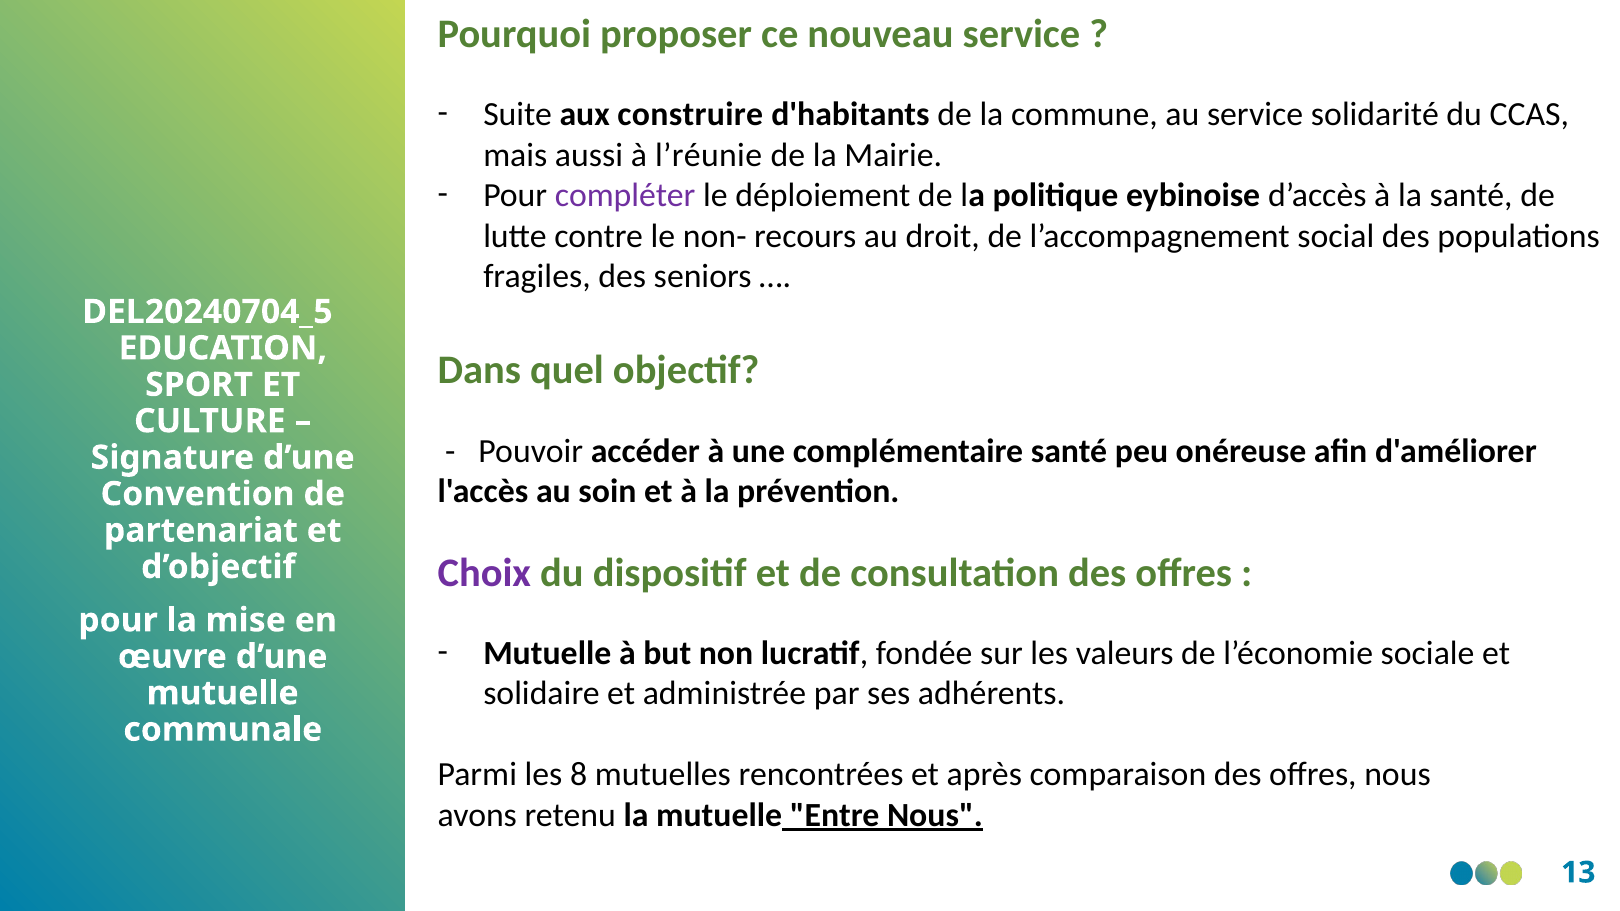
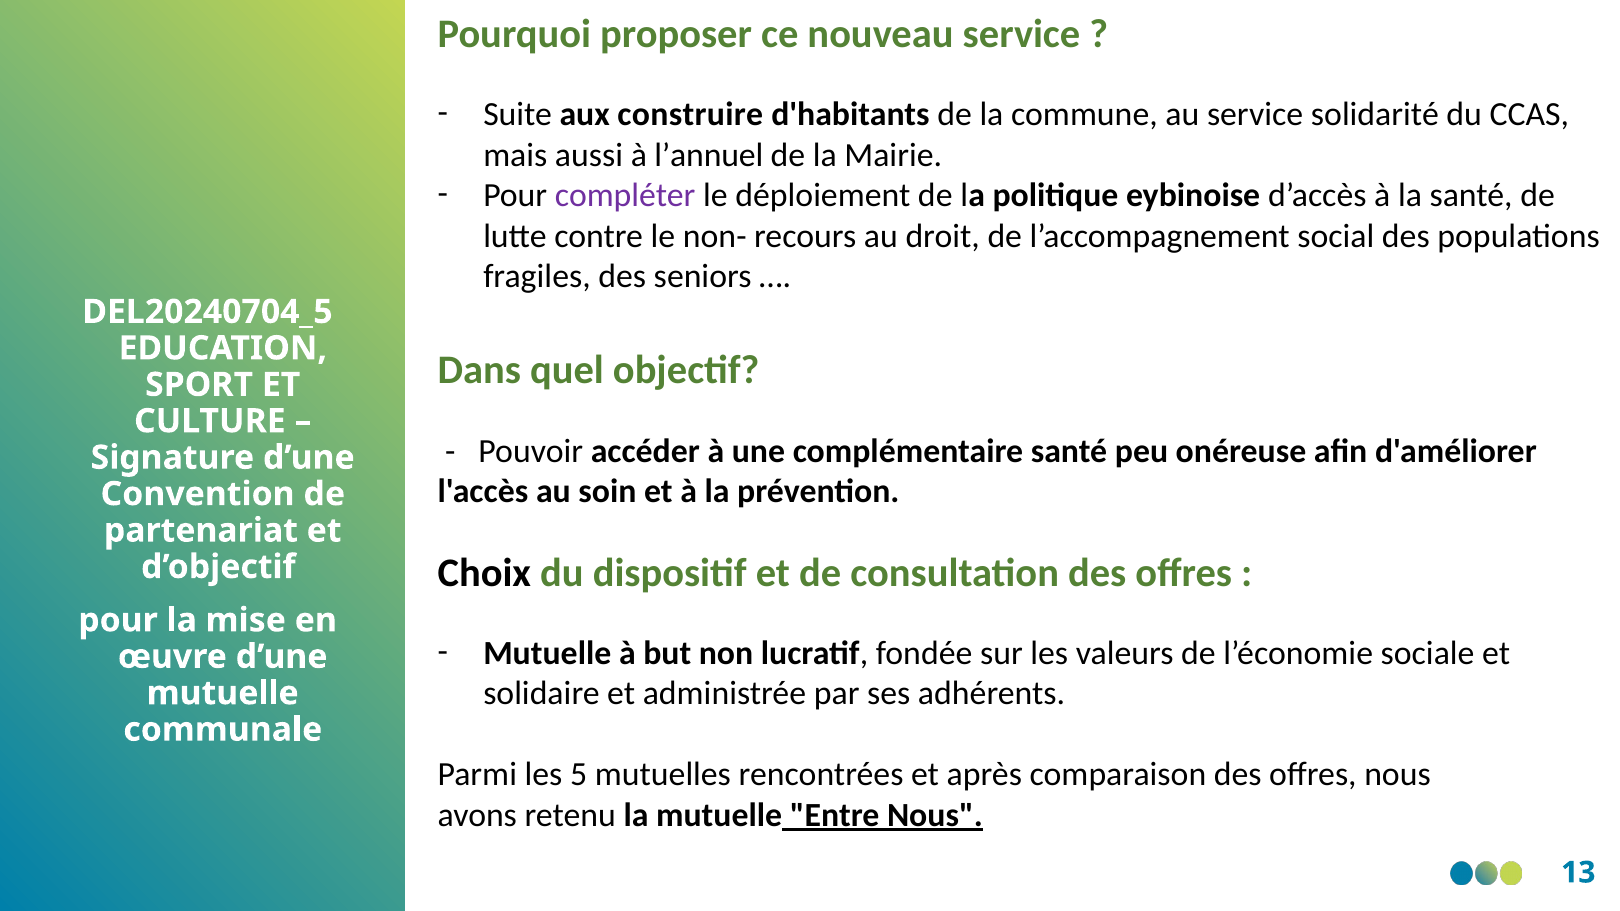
l’réunie: l’réunie -> l’annuel (709, 155)
Choix colour: purple -> black (484, 573)
8: 8 -> 5 (579, 775)
